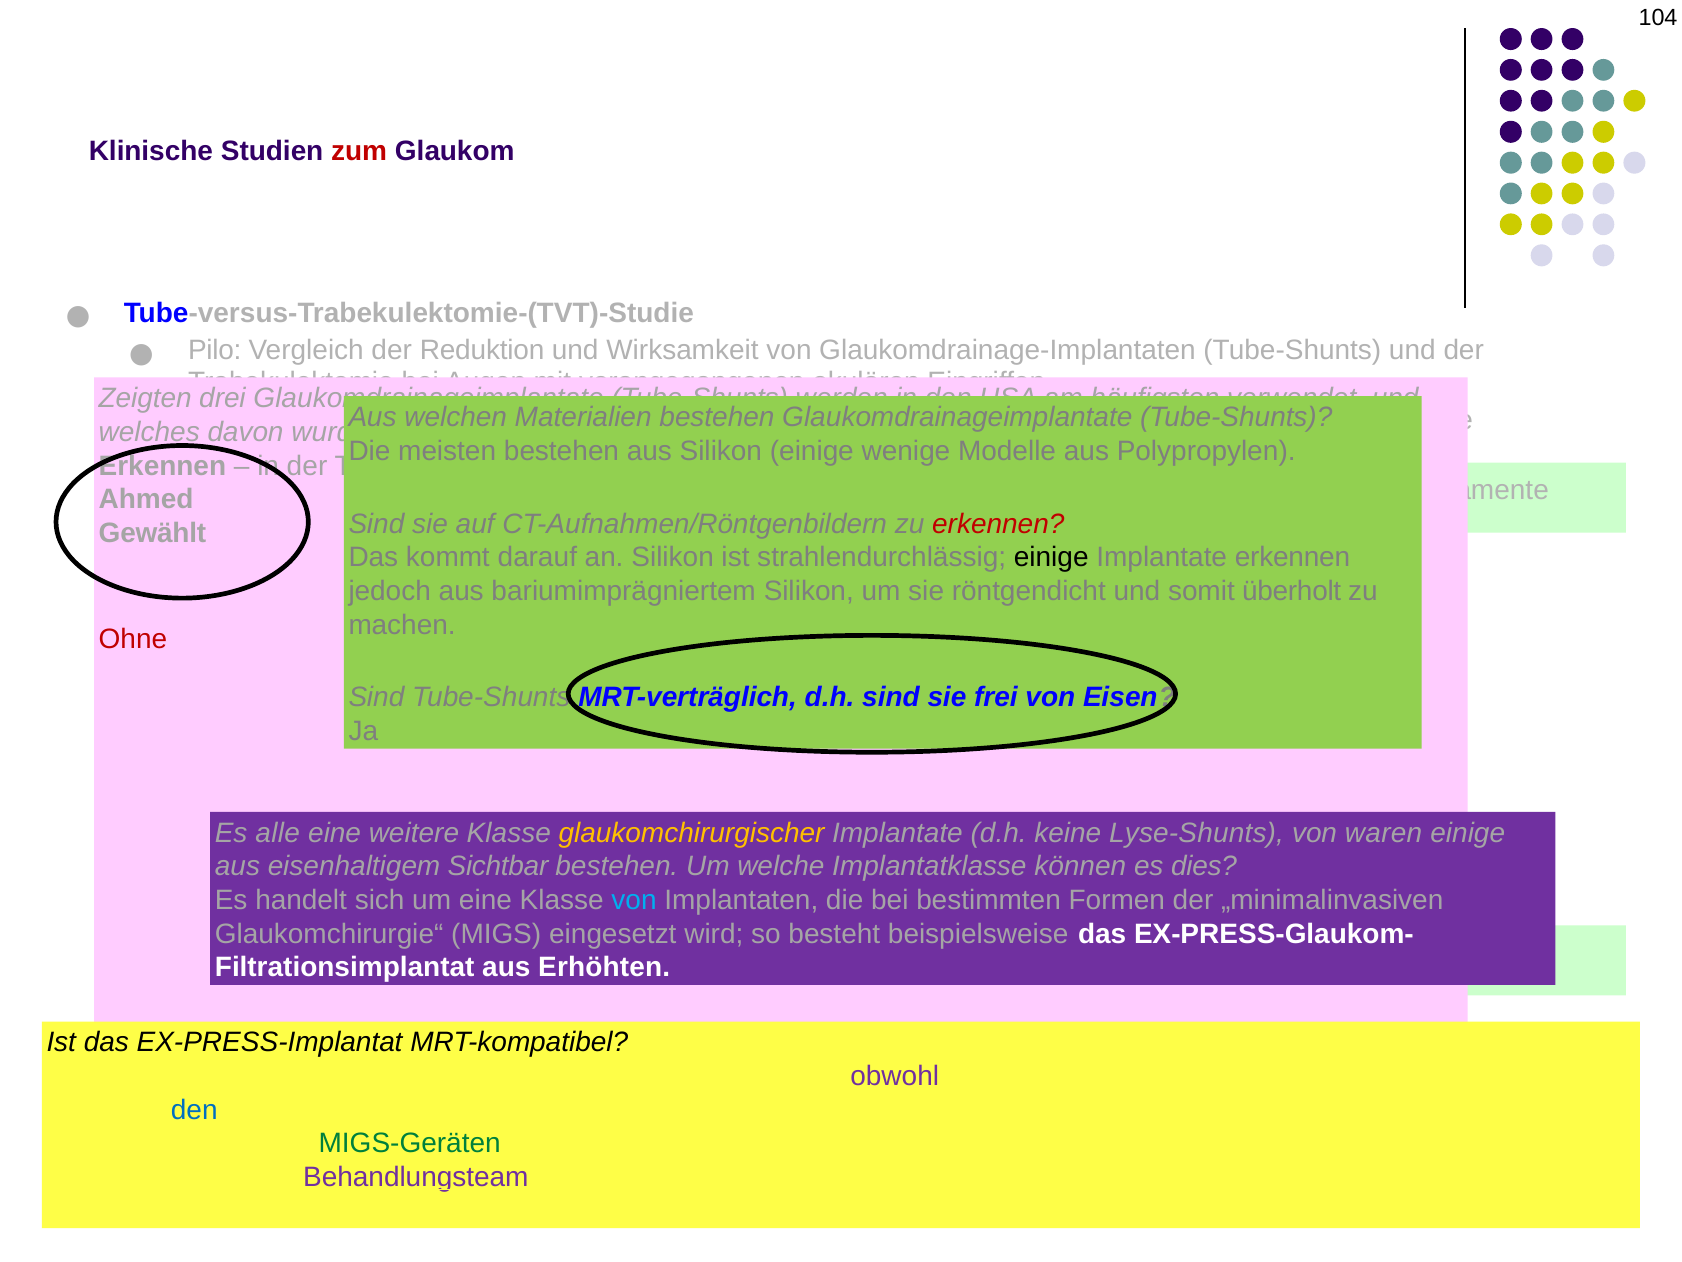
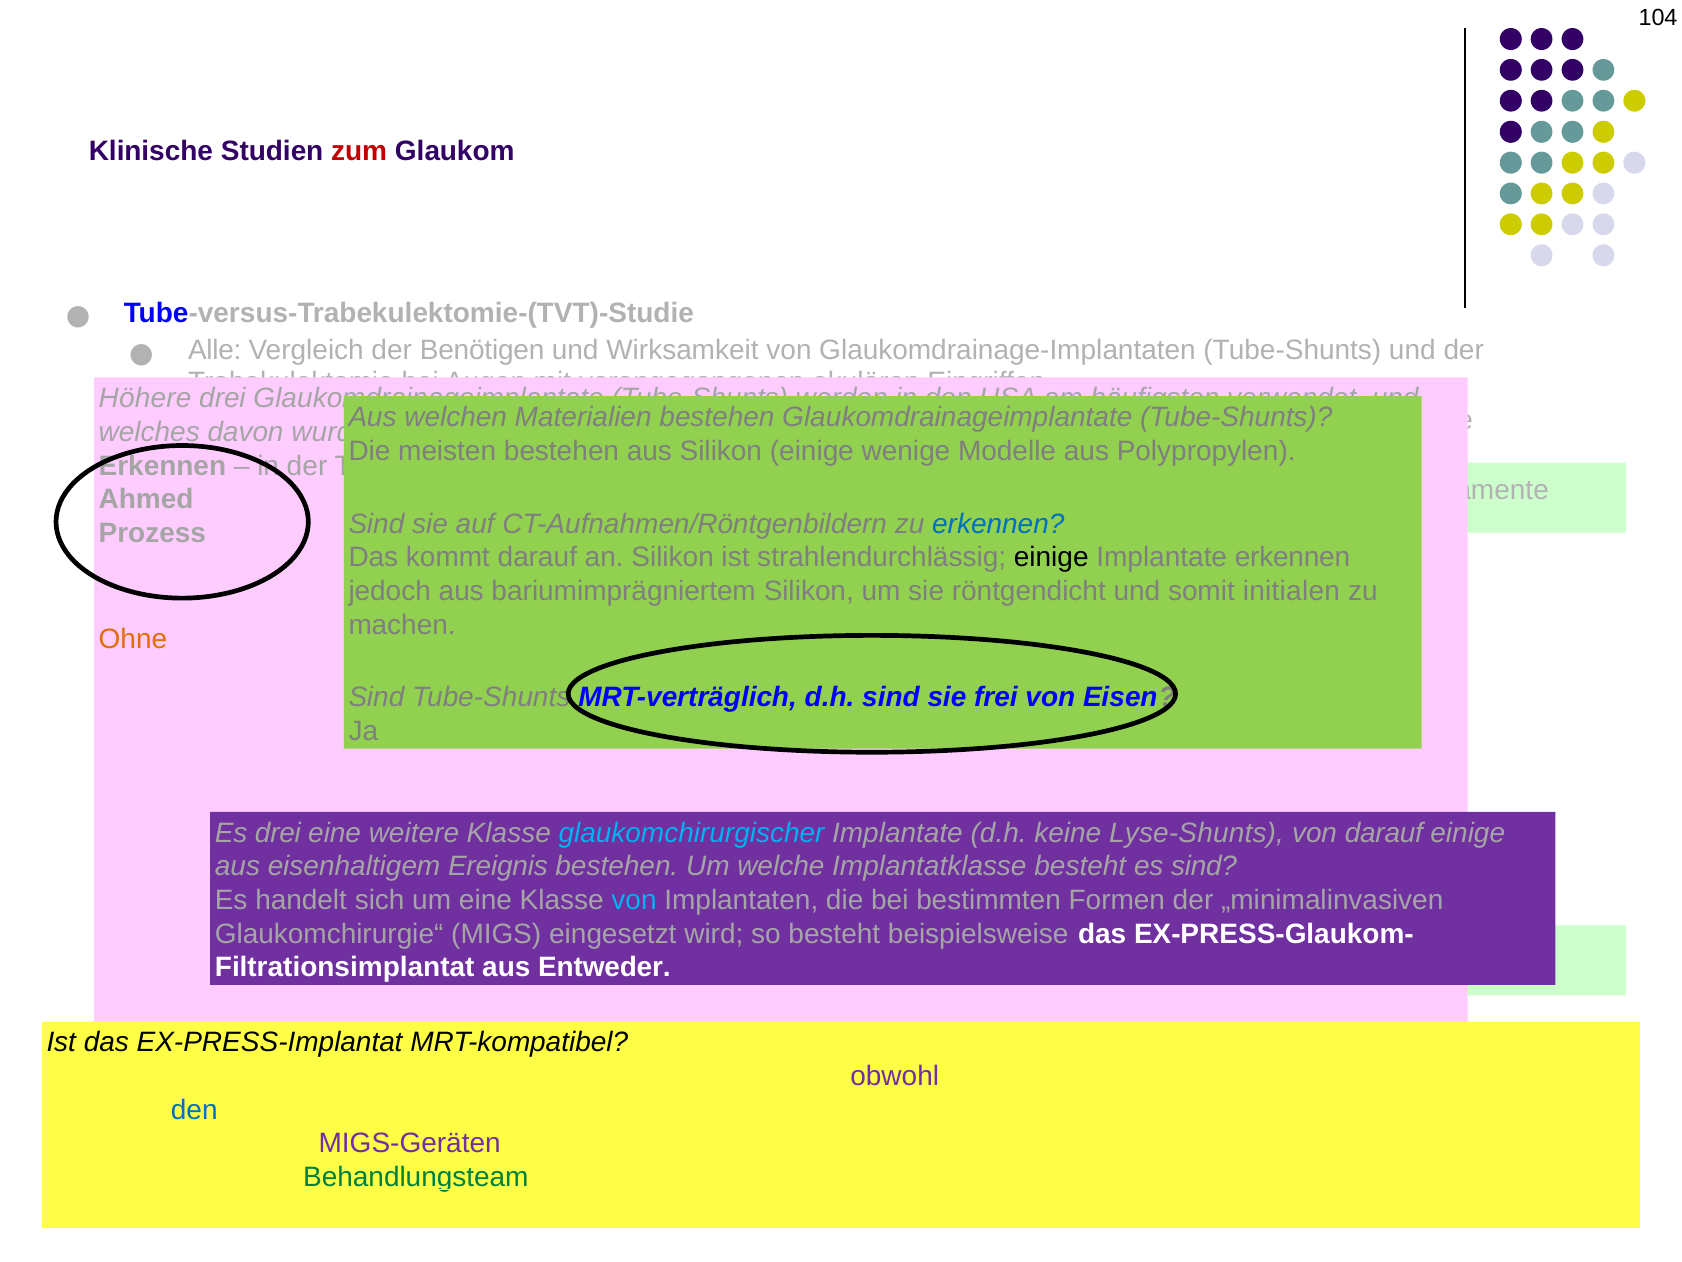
Pilo: Pilo -> Alle (215, 351)
Reduktion: Reduktion -> Benötigen (482, 351)
Zeigten: Zeigten -> Höhere (145, 398)
erkennen colour: red -> blue (998, 524)
Gewählt: Gewählt -> Prozess (152, 533)
überholt: überholt -> initialen (1291, 591)
Ohne colour: red -> orange (133, 639)
Es alle: alle -> drei (278, 833)
glaukomchirurgischer colour: yellow -> light blue (692, 833)
von waren: waren -> darauf (1384, 833)
eisenhaltigem Sichtbar: Sichtbar -> Ereignis (498, 866)
Implantatklasse können: können -> besteht (1080, 866)
es dies: dies -> sind (1204, 866)
Erhöhten: Erhöhten -> Entweder (604, 967)
MIGS-Geräten colour: green -> purple (410, 1143)
Behandlungsteam colour: purple -> green (416, 1177)
